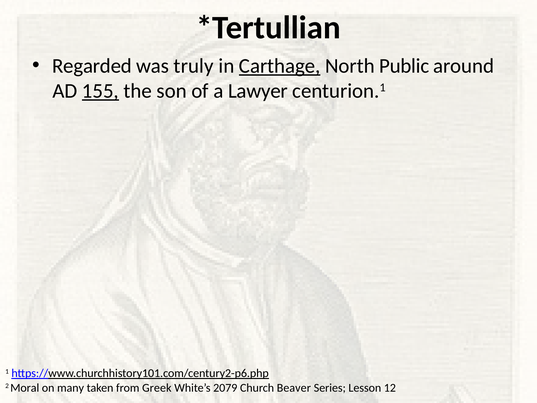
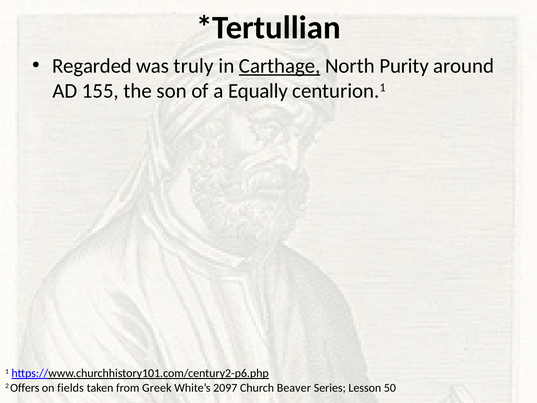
Public: Public -> Purity (404, 66)
155 underline: present -> none (100, 91)
Lawyer: Lawyer -> Equally (258, 91)
Moral: Moral -> Offers (25, 388)
many: many -> fields (70, 388)
2079: 2079 -> 2097 (225, 388)
12: 12 -> 50 (390, 388)
